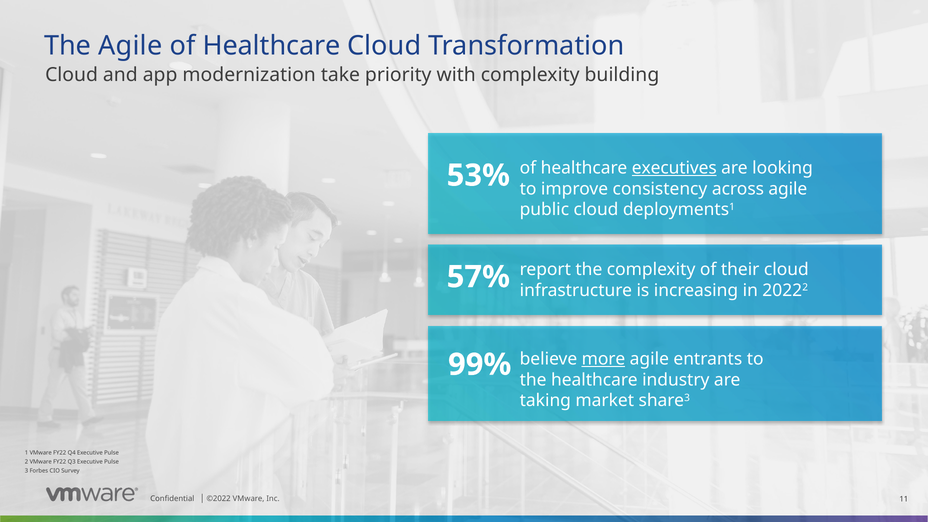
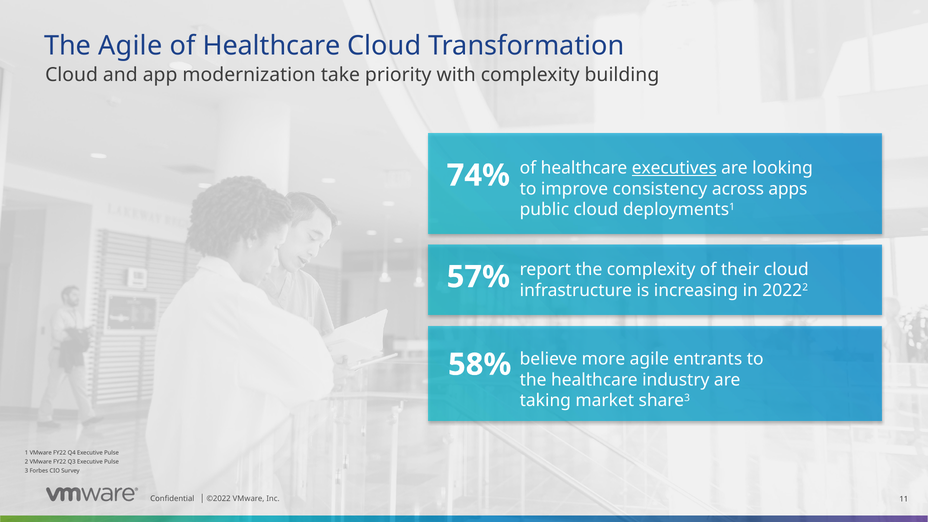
53%: 53% -> 74% (478, 176)
across agile: agile -> apps (788, 189)
more underline: present -> none (604, 359)
99%: 99% -> 58% (480, 365)
